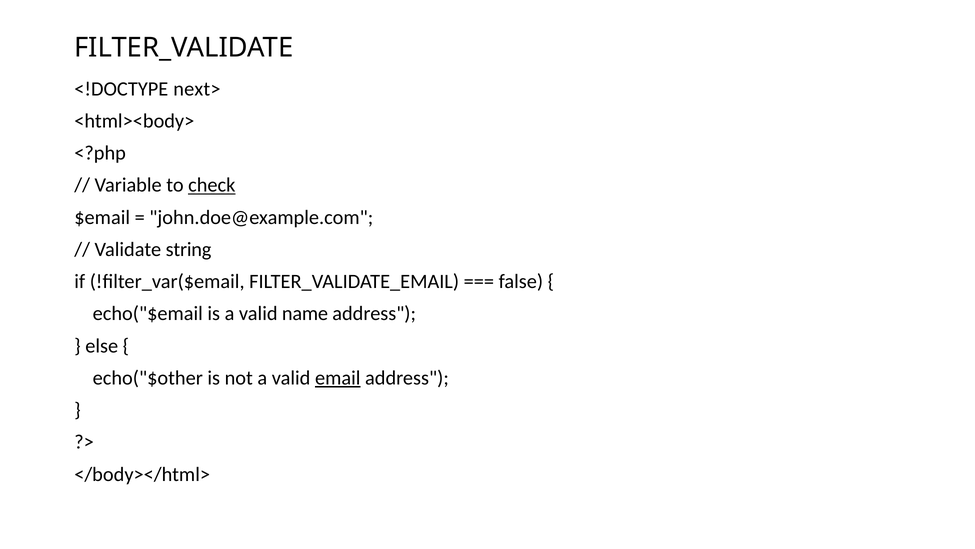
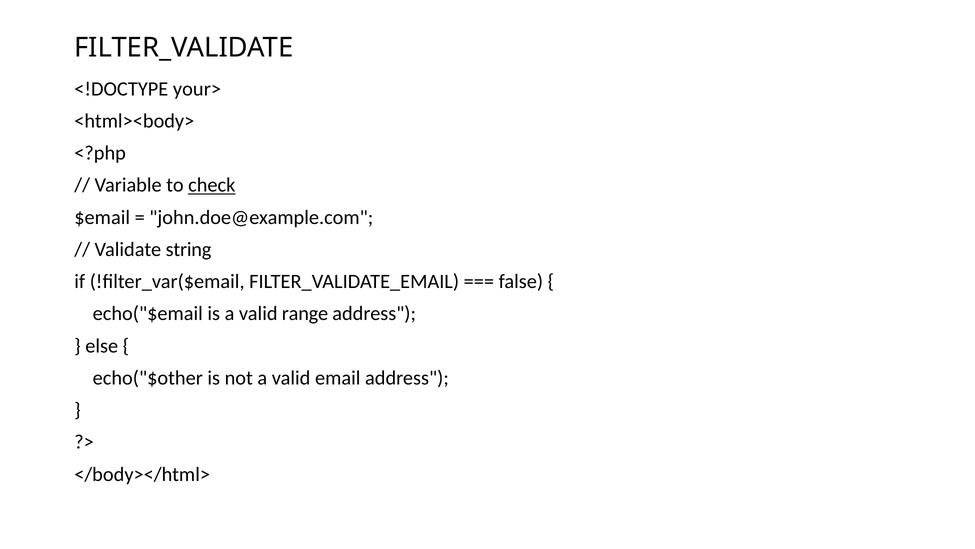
next>: next> -> your> (197, 89)
name: name -> range (305, 313)
email underline: present -> none (338, 378)
